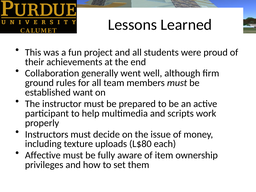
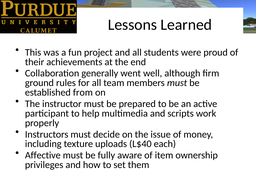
want: want -> from (83, 92)
L$80: L$80 -> L$40 (140, 144)
